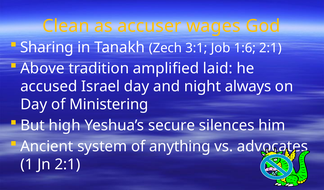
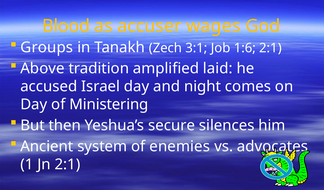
Clean: Clean -> Blood (66, 26)
Sharing: Sharing -> Groups (47, 47)
always: always -> comes (248, 86)
high: high -> then (65, 125)
anything: anything -> enemies (180, 146)
